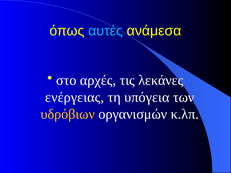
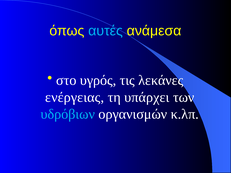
αρχές: αρχές -> υγρός (98, 80)
υπόγεια: υπόγεια -> υπάρχει (147, 97)
υδρόβιων colour: yellow -> light blue (68, 114)
